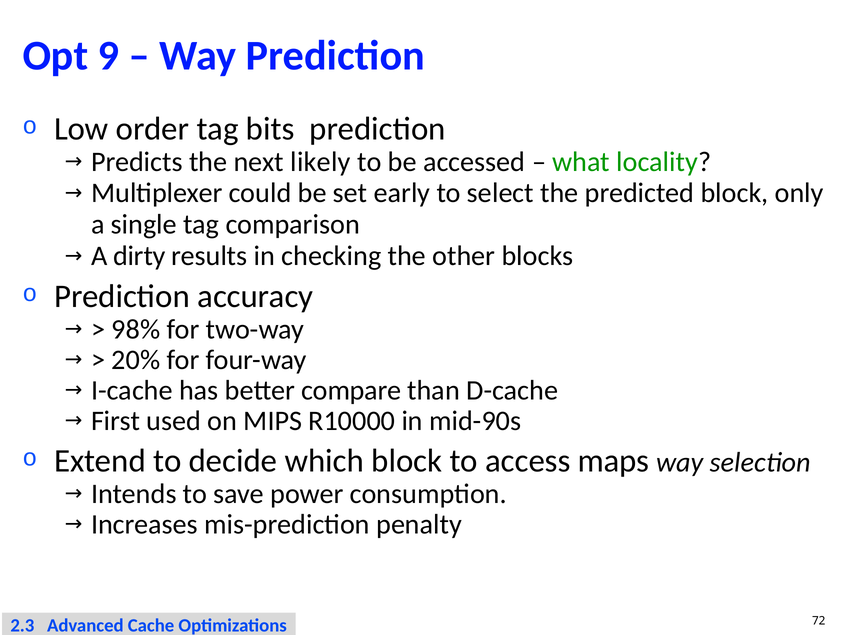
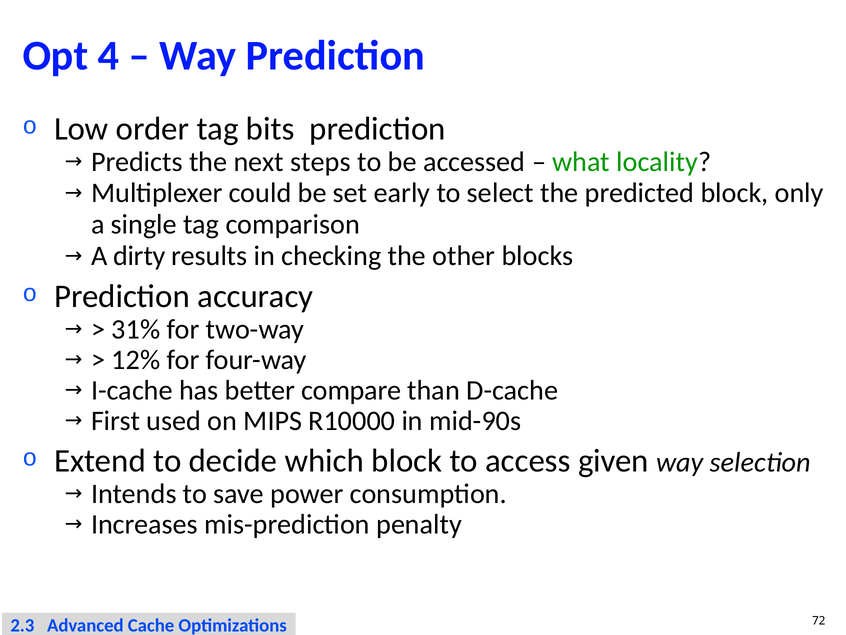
9: 9 -> 4 (108, 56)
likely: likely -> steps (321, 162)
98%: 98% -> 31% (136, 329)
20%: 20% -> 12% (136, 360)
maps: maps -> given (613, 460)
